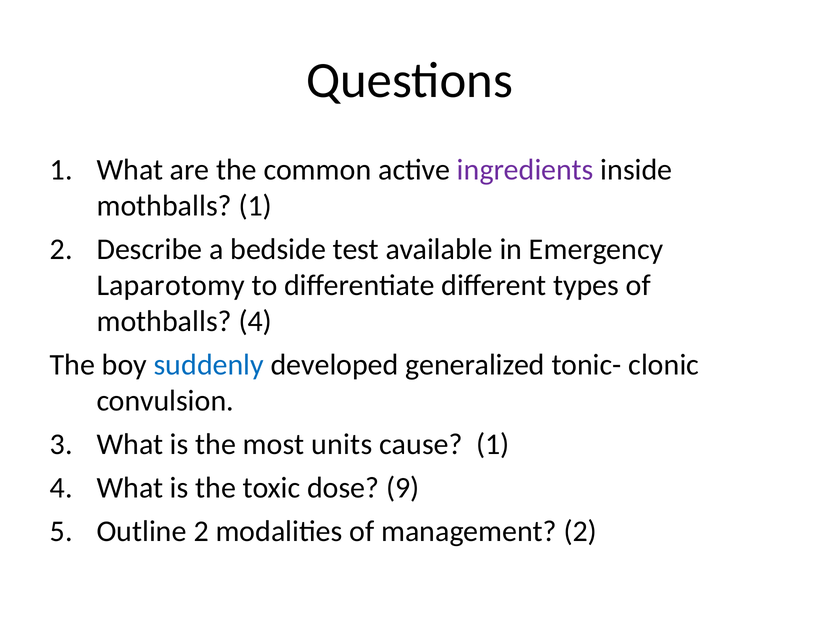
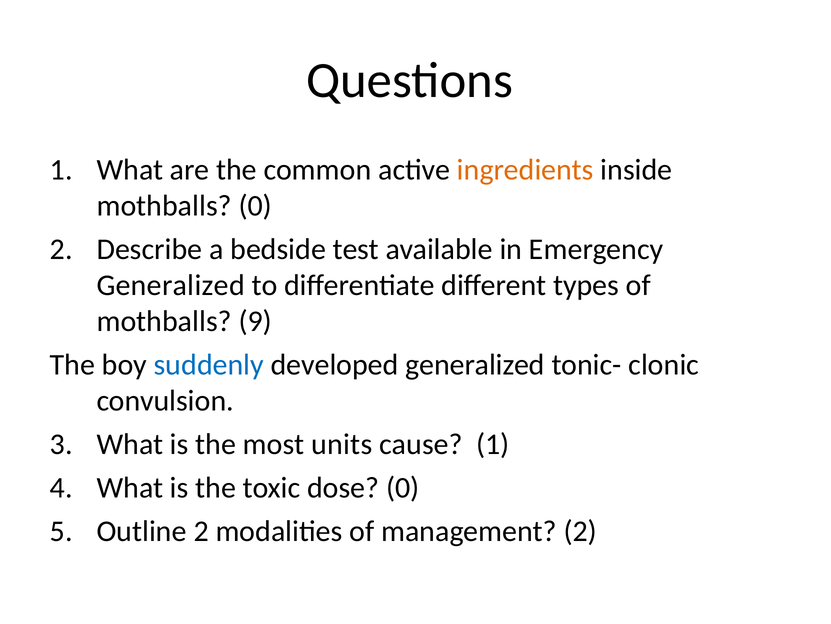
ingredients colour: purple -> orange (525, 170)
mothballs 1: 1 -> 0 (255, 206)
Laparotomy: Laparotomy -> Generalized (171, 285)
mothballs 4: 4 -> 9 (255, 321)
dose 9: 9 -> 0 (403, 487)
